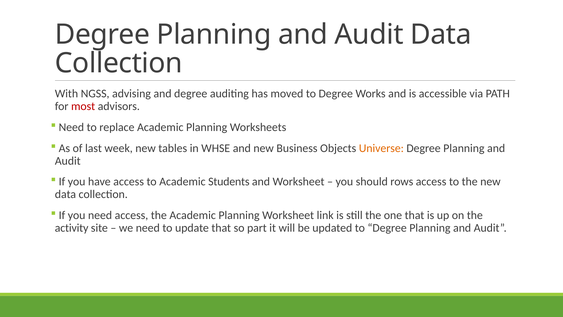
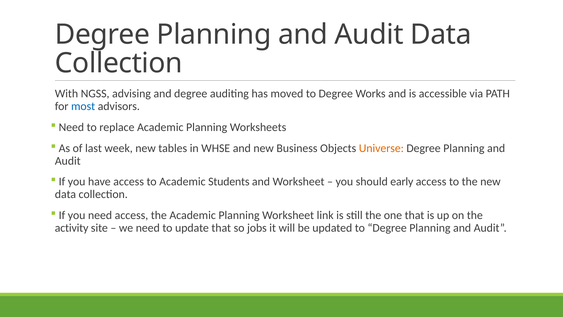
most colour: red -> blue (83, 106)
rows: rows -> early (402, 182)
part: part -> jobs (257, 228)
